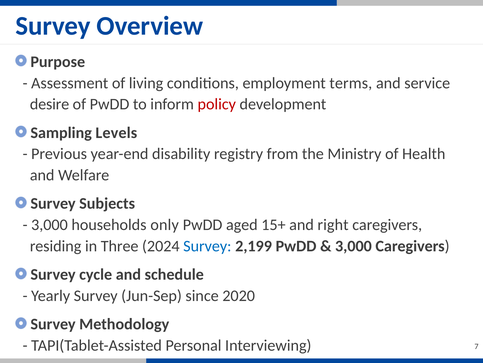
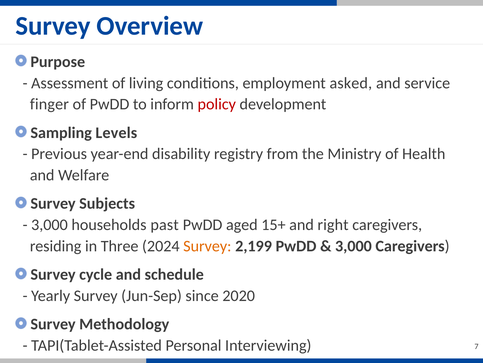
terms: terms -> asked (351, 83)
desire: desire -> finger (49, 104)
only: only -> past (165, 224)
Survey colour: blue -> orange (207, 246)
